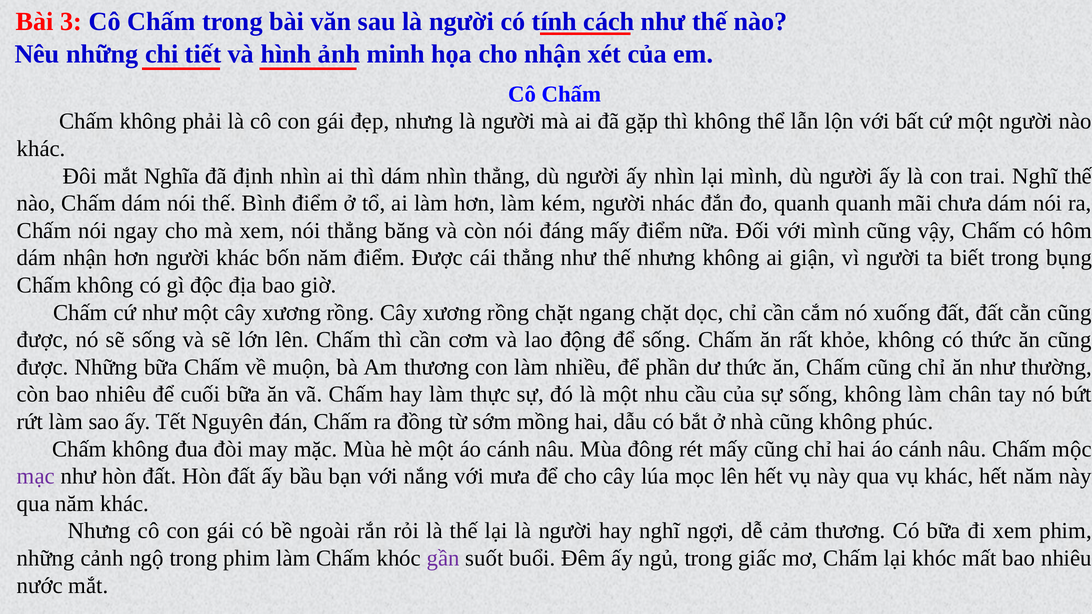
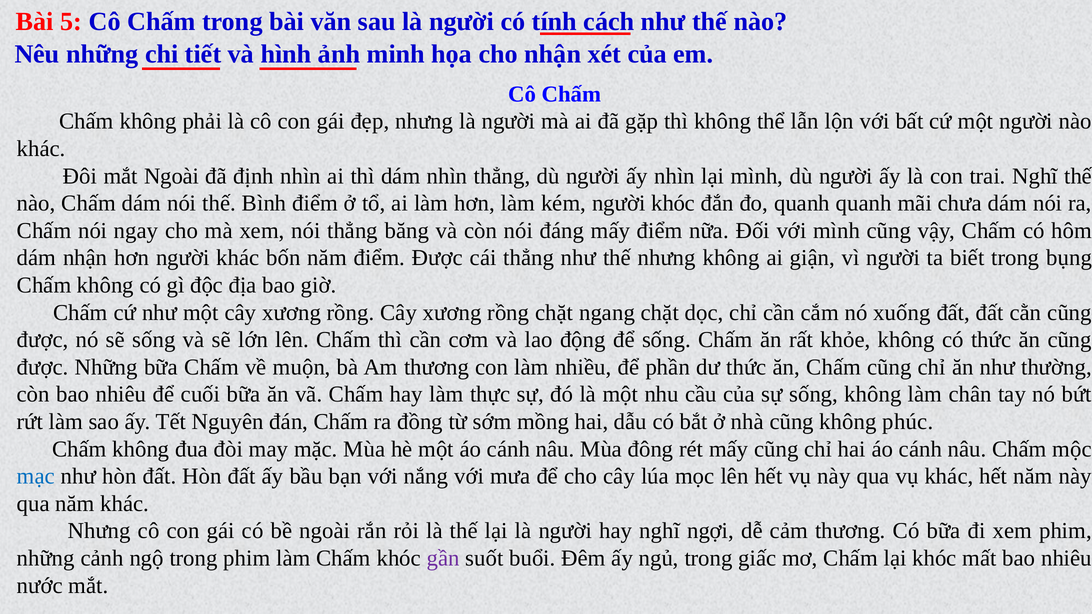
3: 3 -> 5 (71, 22)
mắt Nghĩa: Nghĩa -> Ngoài (172, 176)
người nhác: nhác -> khóc (673, 203)
mạc colour: purple -> blue (36, 477)
